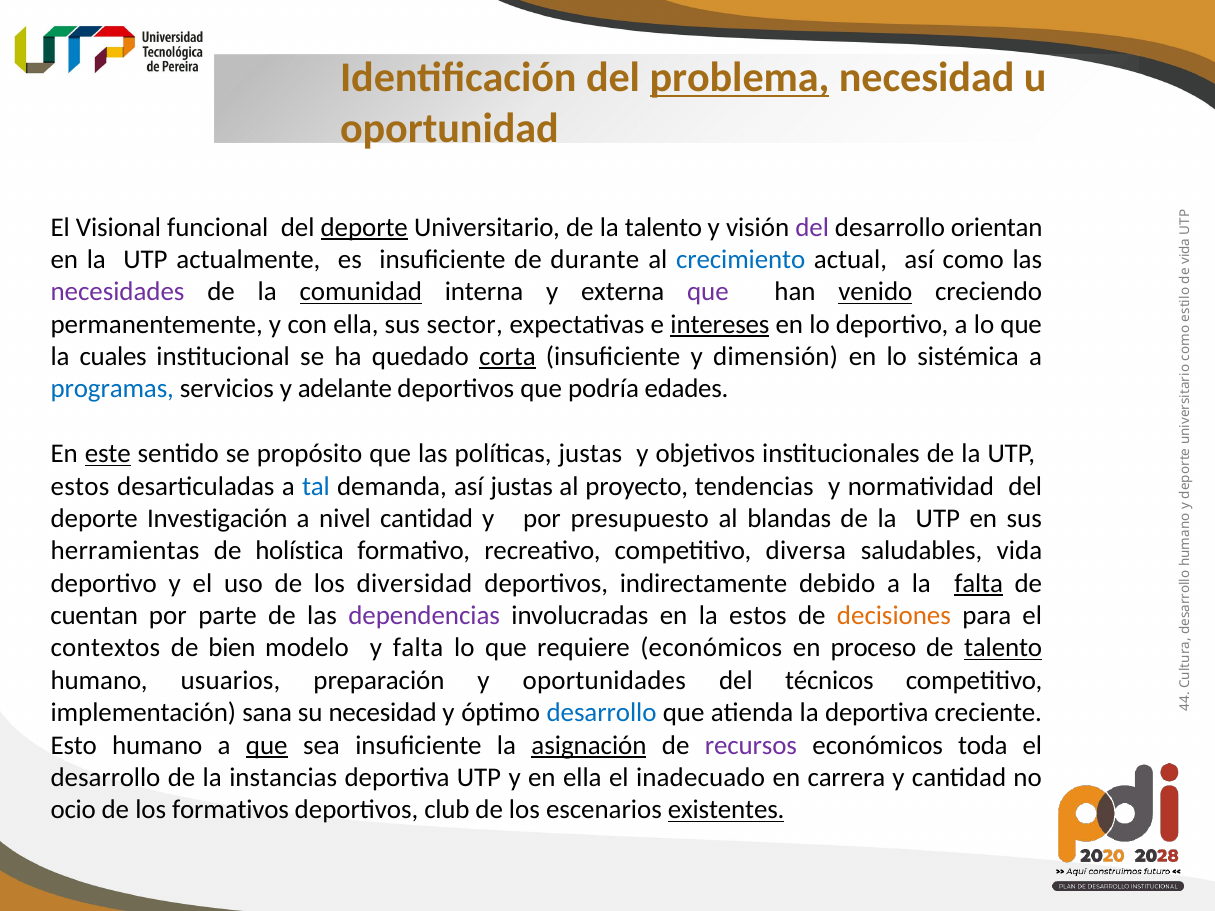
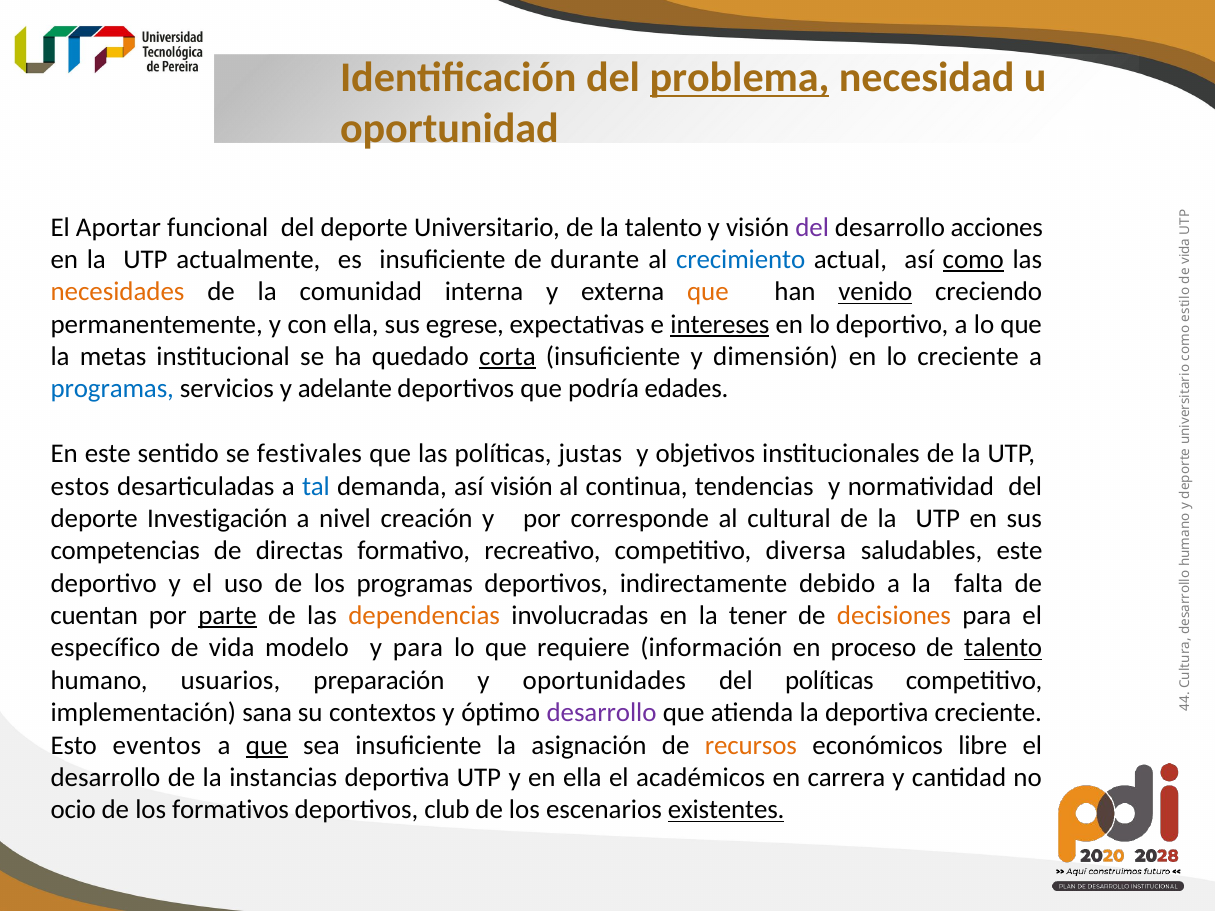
Visional: Visional -> Aportar (118, 227)
deporte underline: present -> none (364, 227)
orientan: orientan -> acciones (997, 227)
como underline: none -> present (973, 260)
necesidades colour: purple -> orange (118, 292)
comunidad underline: present -> none (361, 292)
que colour: purple -> orange (708, 292)
sector: sector -> egrese (465, 324)
cuales: cuales -> metas (113, 357)
lo sistémica: sistémica -> creciente (968, 357)
este underline: present -> none (108, 454)
propósito: propósito -> festivales (309, 454)
así justas: justas -> visión (522, 486)
proyecto: proyecto -> continua (637, 486)
nivel cantidad: cantidad -> creación (427, 519)
presupuesto: presupuesto -> corresponde (640, 519)
blandas: blandas -> cultural (789, 519)
herramientas: herramientas -> competencias (125, 551)
holística: holística -> directas (299, 551)
saludables vida: vida -> este (1020, 551)
los diversidad: diversidad -> programas (415, 583)
falta underline: present -> none (979, 583)
parte underline: none -> present (228, 616)
dependencias colour: purple -> orange (424, 616)
la estos: estos -> tener (758, 616)
contextos: contextos -> específico (105, 648)
bien: bien -> vida (232, 648)
y falta: falta -> para (418, 648)
requiere económicos: económicos -> información (711, 648)
del técnicos: técnicos -> políticas (829, 681)
su necesidad: necesidad -> contextos (383, 713)
desarrollo colour: blue -> purple (602, 713)
Esto humano: humano -> eventos (157, 745)
asignación underline: present -> none (589, 745)
recursos colour: purple -> orange (751, 745)
toda: toda -> libre (983, 745)
inadecuado: inadecuado -> académicos (701, 778)
